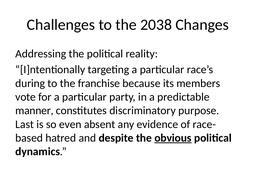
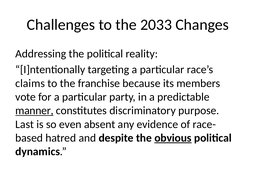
2038: 2038 -> 2033 (156, 25)
during: during -> claims (30, 83)
manner underline: none -> present (34, 111)
